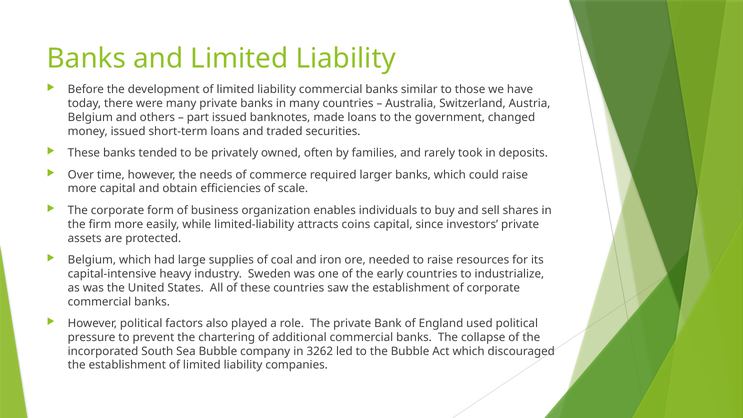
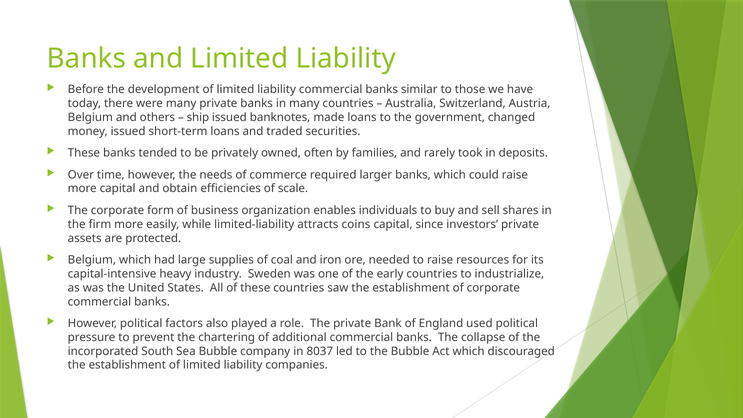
part: part -> ship (198, 117)
3262: 3262 -> 8037 (320, 351)
